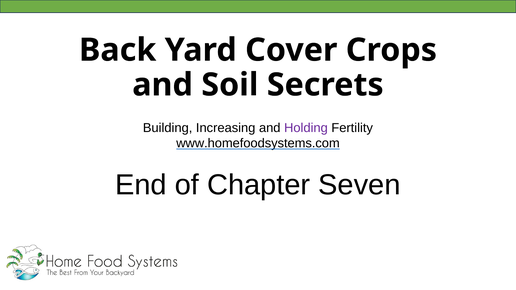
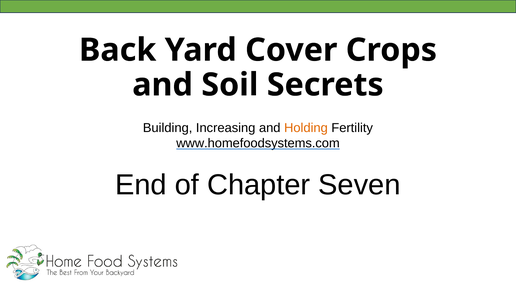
Holding colour: purple -> orange (306, 128)
